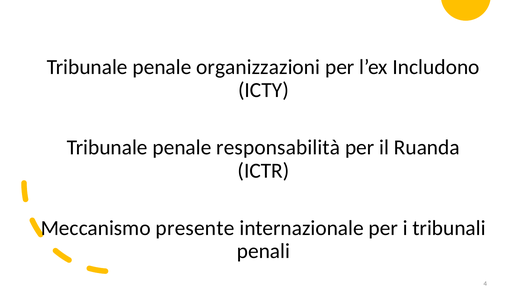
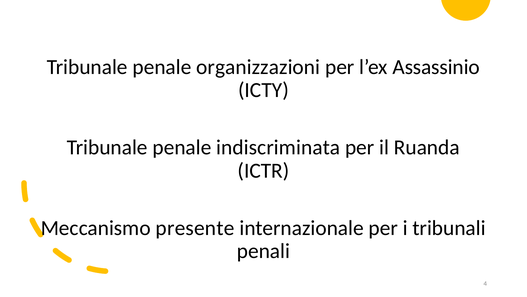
Includono: Includono -> Assassinio (436, 67)
responsabilità: responsabilità -> indiscriminata (278, 147)
